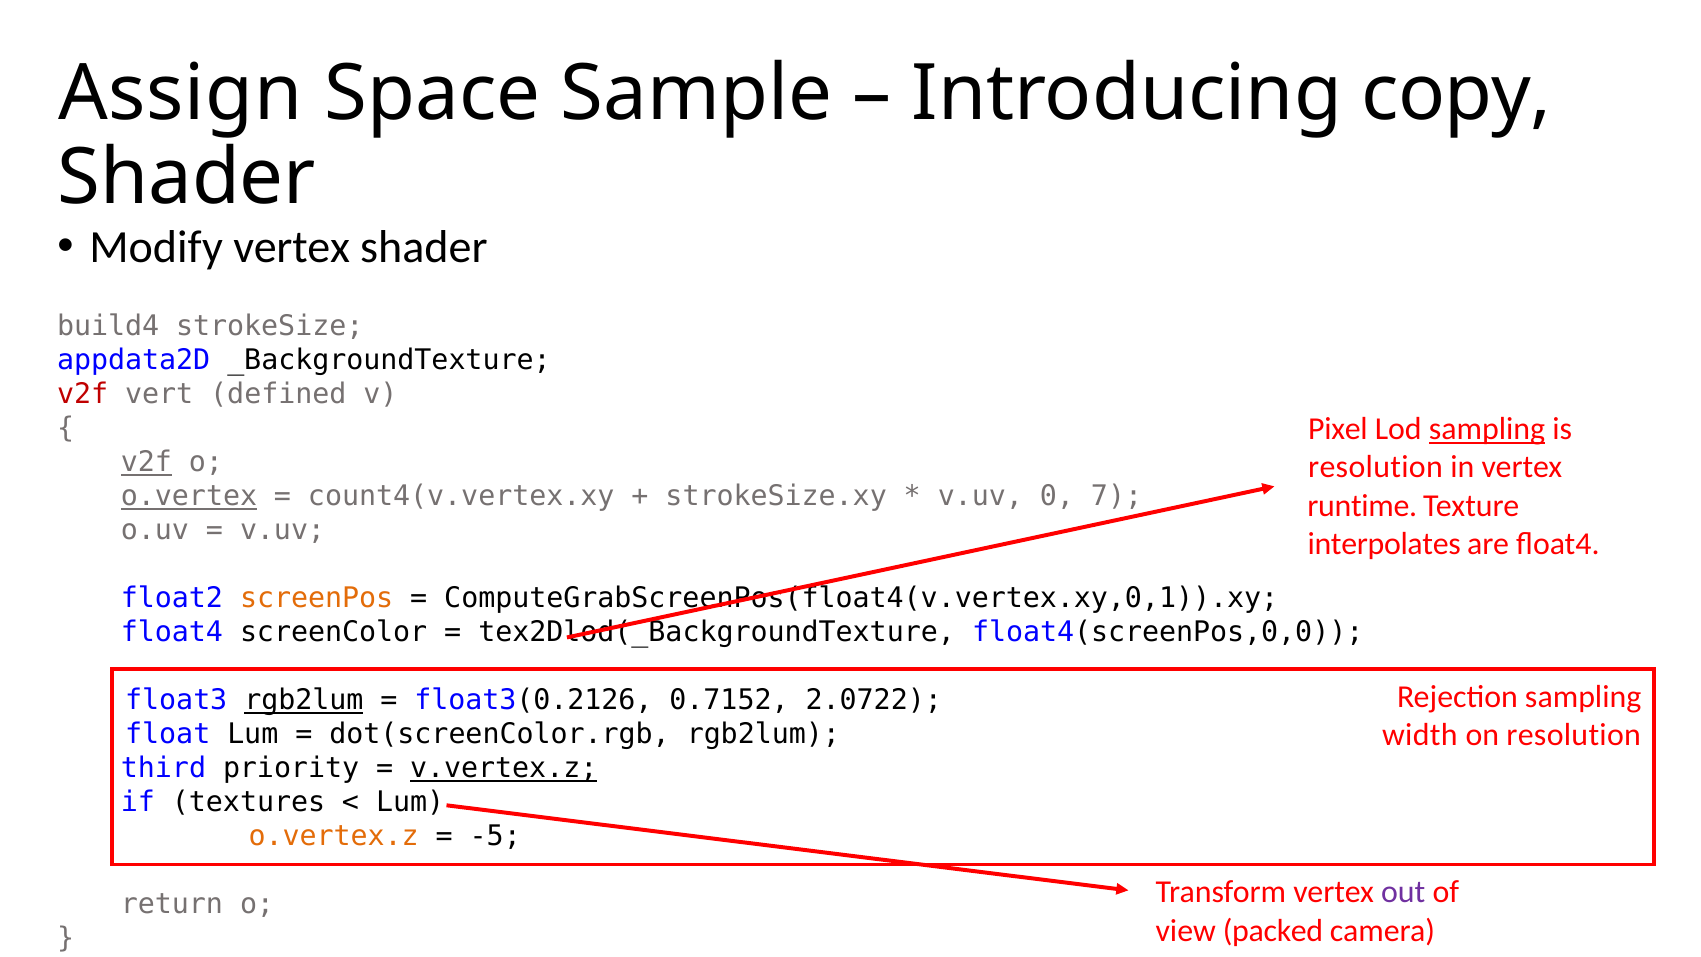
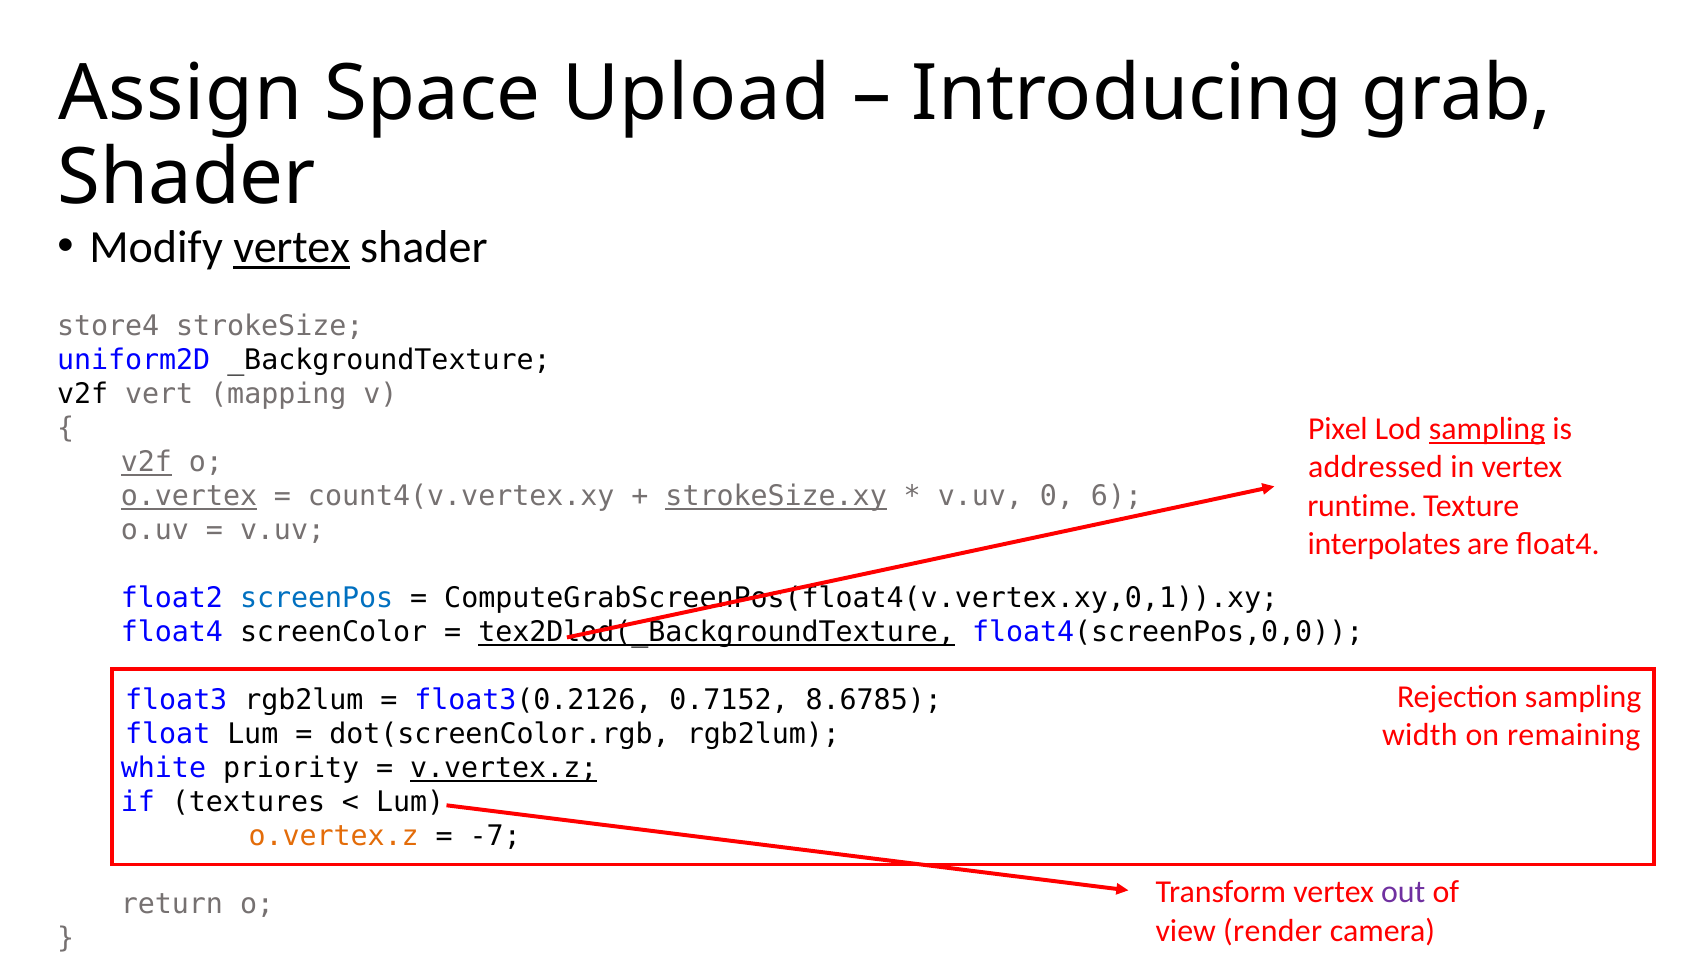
Sample: Sample -> Upload (696, 94)
copy: copy -> grab (1457, 94)
vertex underline: none -> present (292, 247)
build4: build4 -> store4 (108, 326)
appdata2D: appdata2D -> uniform2D (134, 360)
v2f colour: red -> black (83, 394)
defined: defined -> mapping (278, 394)
resolution: resolution -> addressed (1376, 467)
strokeSize.xy underline: none -> present (776, 496)
7: 7 -> 6 (1117, 496)
screenPos colour: orange -> blue (317, 598)
tex2Dlod(_BackgroundTexture underline: none -> present (717, 632)
rgb2lum underline: present -> none (304, 700)
2.0722: 2.0722 -> 8.6785 (874, 700)
on resolution: resolution -> remaining (1574, 735)
third: third -> white (164, 768)
-5: -5 -> -7 (495, 836)
packed: packed -> render (1273, 930)
